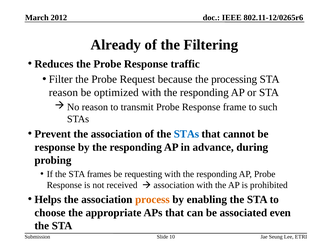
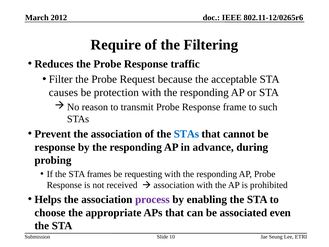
Already: Already -> Require (116, 45)
processing: processing -> acceptable (234, 79)
reason: reason -> causes (63, 92)
optimized: optimized -> protection (116, 92)
process colour: orange -> purple (152, 199)
